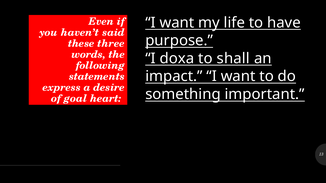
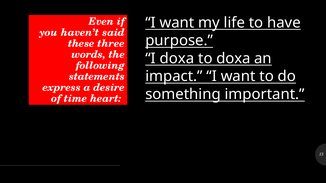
to shall: shall -> doxa (233, 59)
goal: goal -> time (75, 99)
